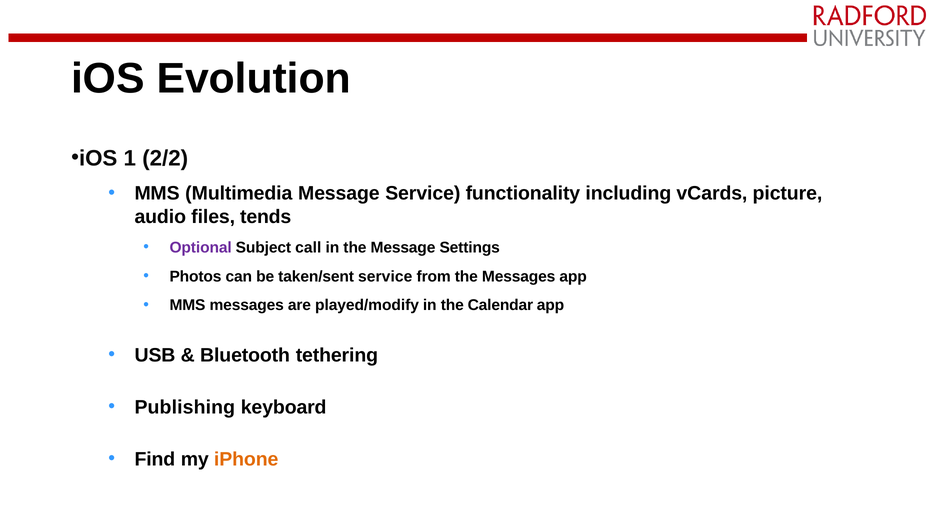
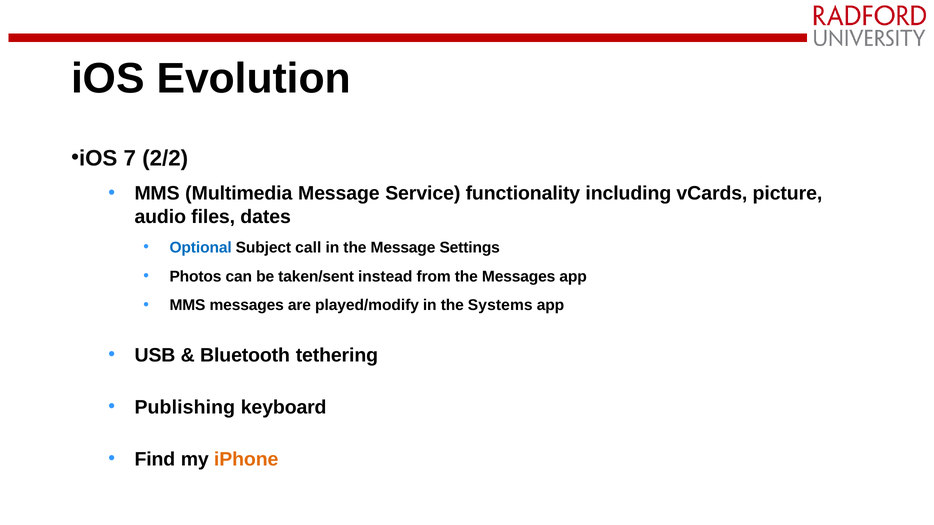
1: 1 -> 7 (130, 158)
tends: tends -> dates (266, 217)
Optional colour: purple -> blue (201, 248)
taken/sent service: service -> instead (385, 277)
Calendar: Calendar -> Systems (500, 305)
